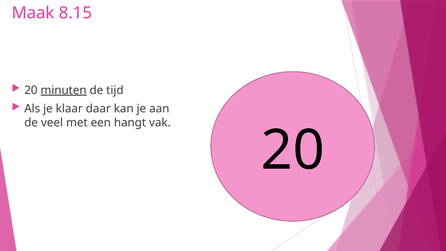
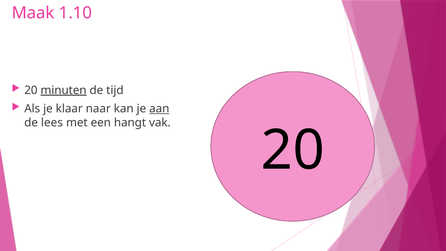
8.15: 8.15 -> 1.10 (75, 13)
daar: daar -> naar (98, 109)
aan underline: none -> present (159, 109)
veel: veel -> lees (52, 123)
